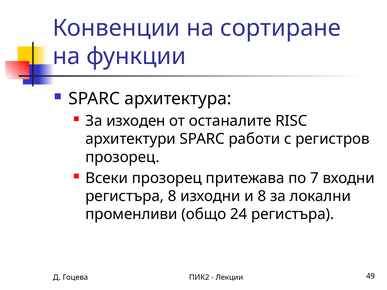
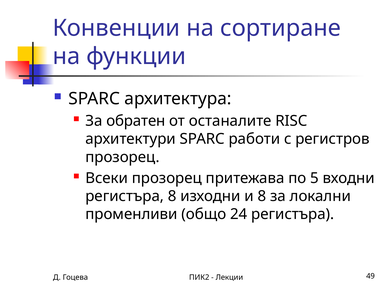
изходен: изходен -> обратен (136, 121)
7: 7 -> 5 (315, 178)
